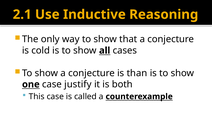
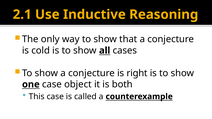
than: than -> right (137, 73)
justify: justify -> object (78, 85)
